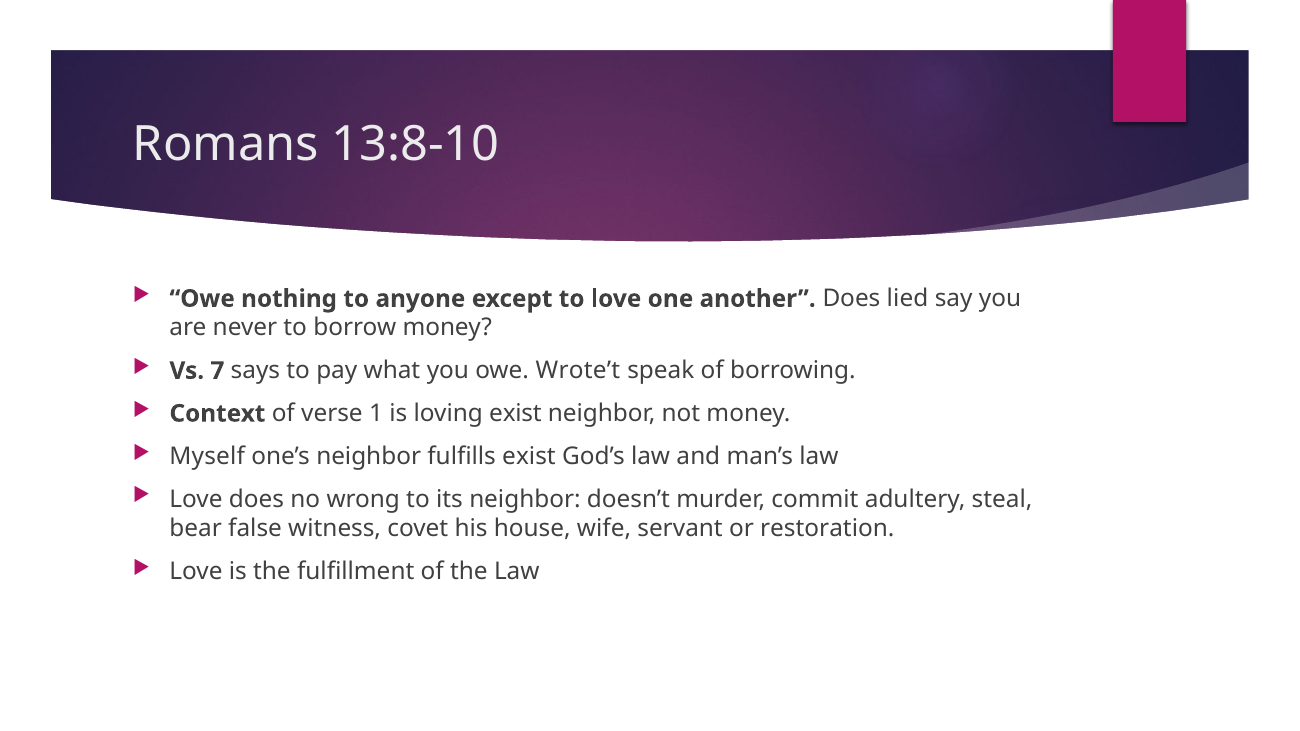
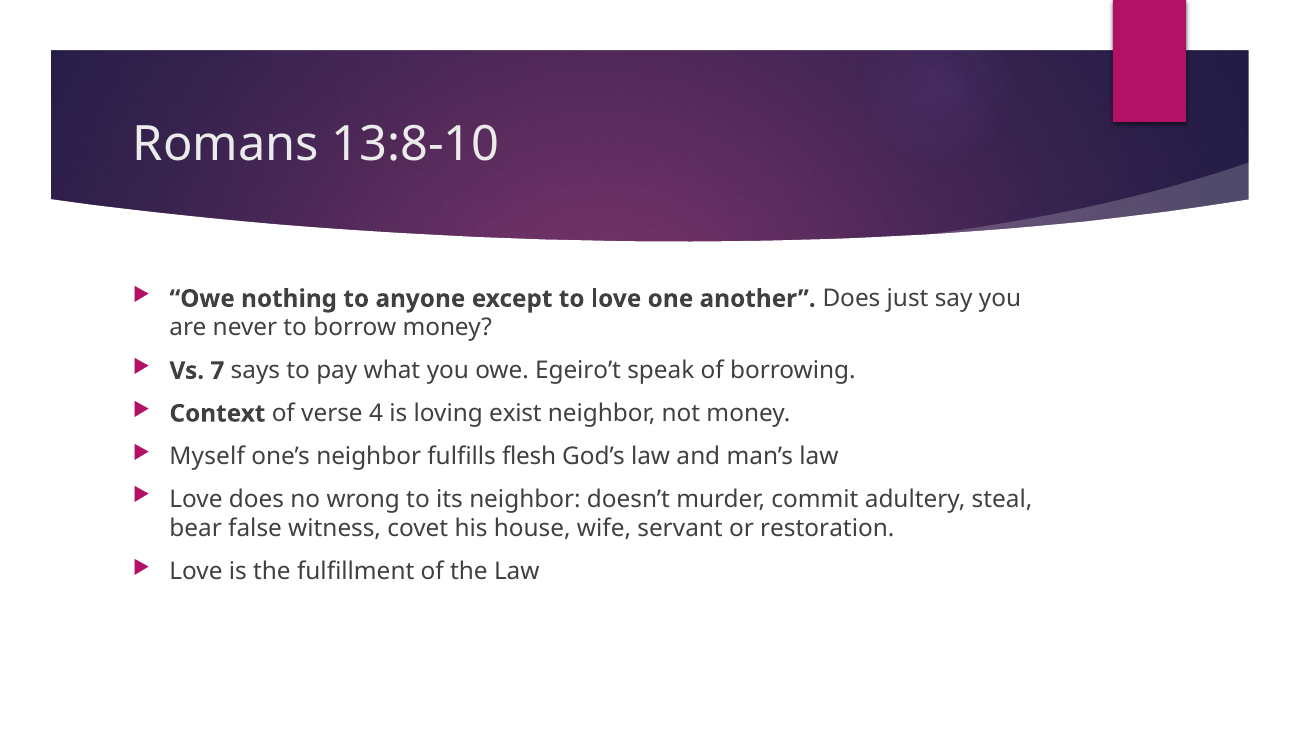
lied: lied -> just (908, 299)
Wrote’t: Wrote’t -> Egeiro’t (578, 371)
1: 1 -> 4 (376, 414)
fulfills exist: exist -> flesh (529, 456)
